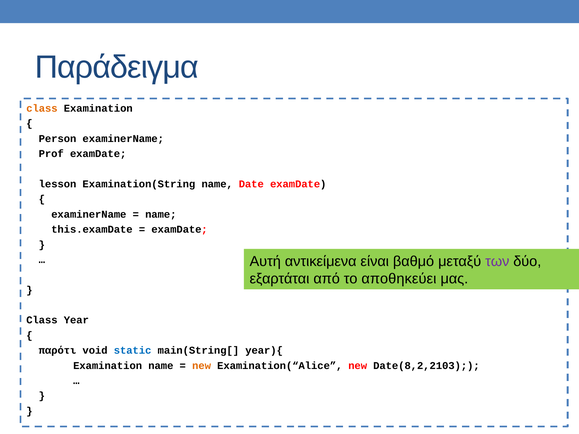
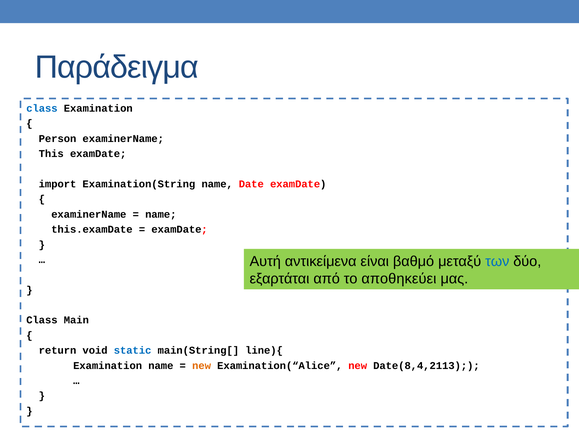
class colour: orange -> blue (42, 108)
Prof: Prof -> This (51, 154)
lesson: lesson -> import (58, 184)
των colour: purple -> blue (497, 262)
Year: Year -> Main (76, 320)
παρότι: παρότι -> return (58, 351)
year){: year){ -> line){ (264, 351)
Date(8,2,2103: Date(8,2,2103 -> Date(8,4,2113 (426, 366)
